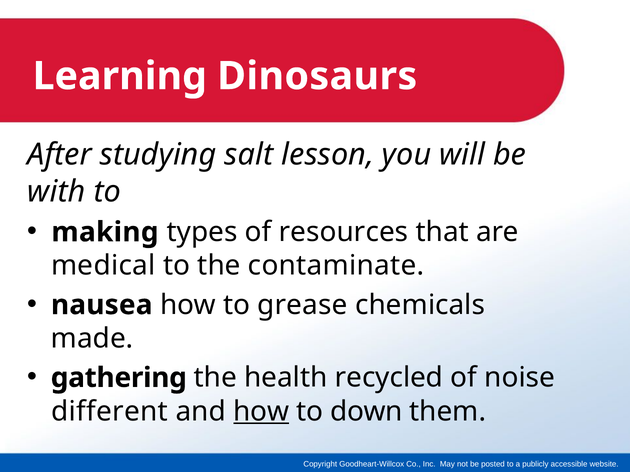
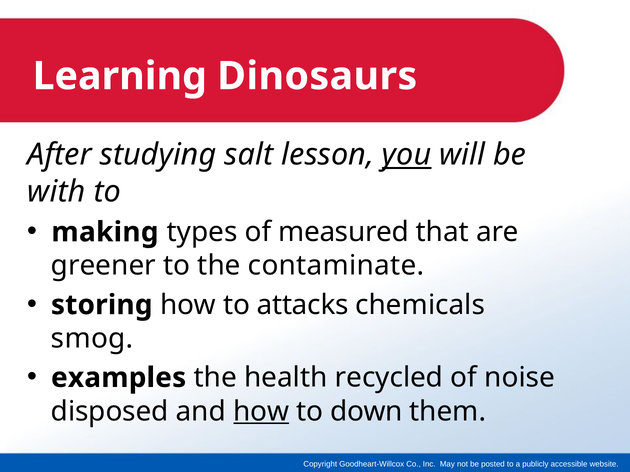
you underline: none -> present (407, 155)
resources: resources -> measured (344, 232)
medical: medical -> greener (103, 266)
nausea: nausea -> storing (102, 305)
grease: grease -> attacks (303, 305)
made: made -> smog (92, 339)
gathering: gathering -> examples (119, 378)
different: different -> disposed (110, 412)
